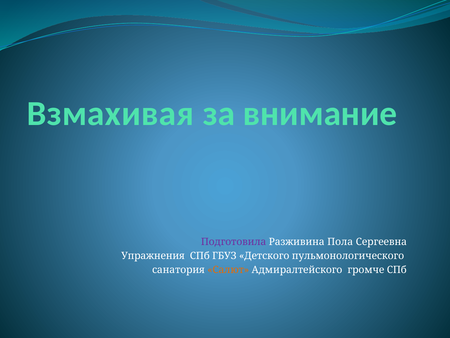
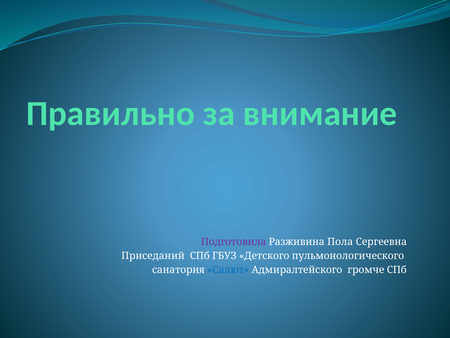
Взмахивая: Взмахивая -> Правильно (110, 113)
Упражнения: Упражнения -> Приседаний (153, 255)
Салют colour: orange -> blue (228, 269)
